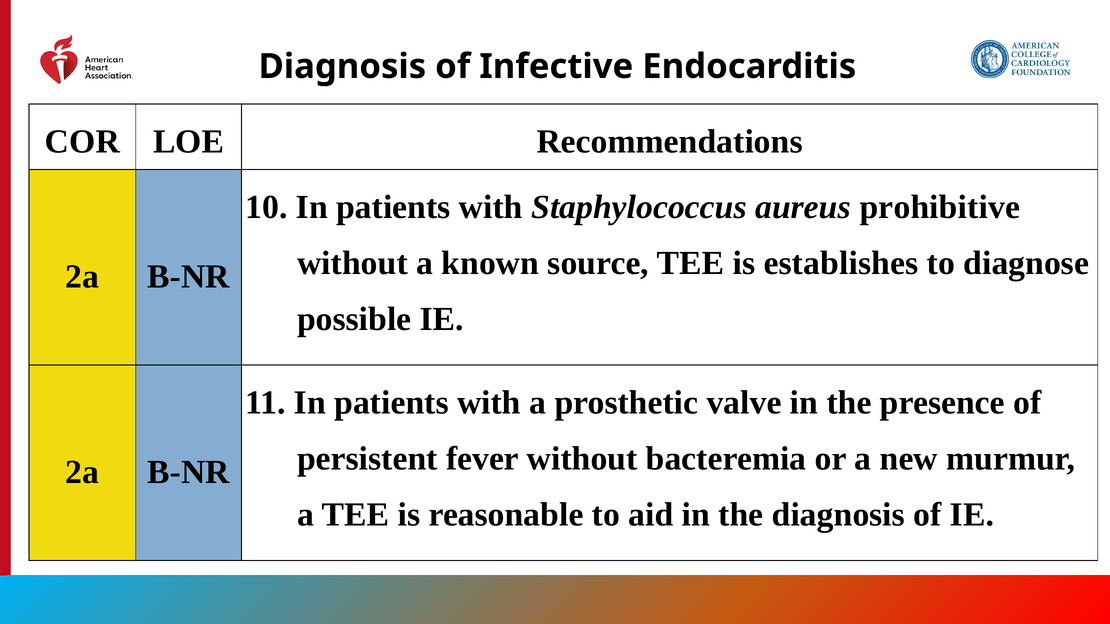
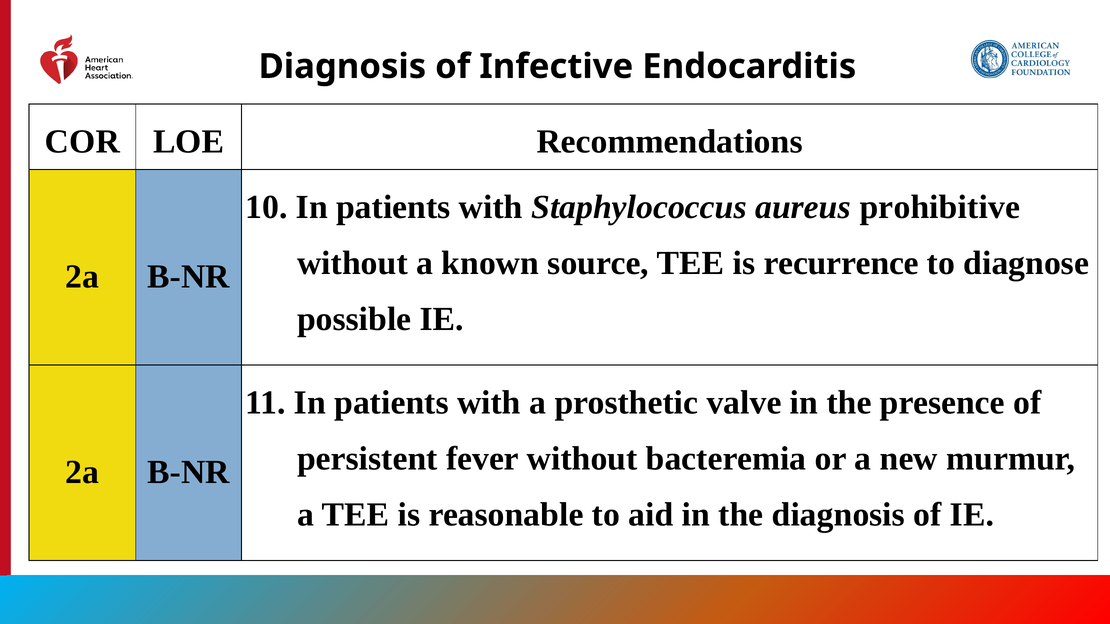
establishes: establishes -> recurrence (841, 263)
